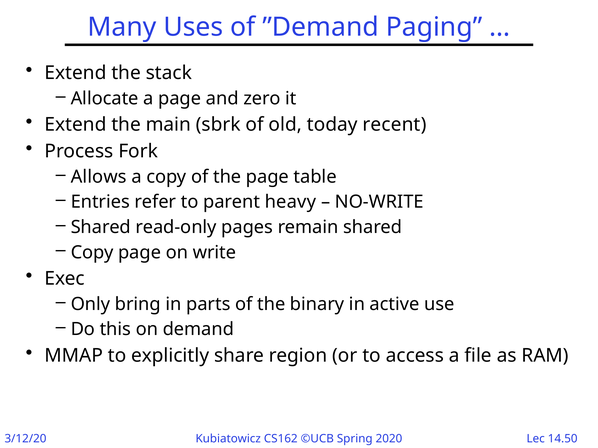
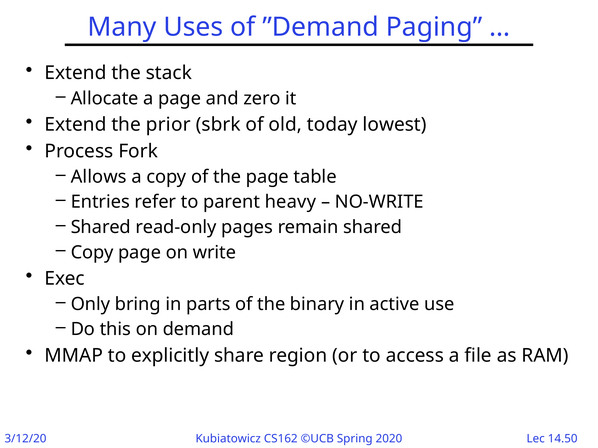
main: main -> prior (168, 125)
recent: recent -> lowest (395, 125)
